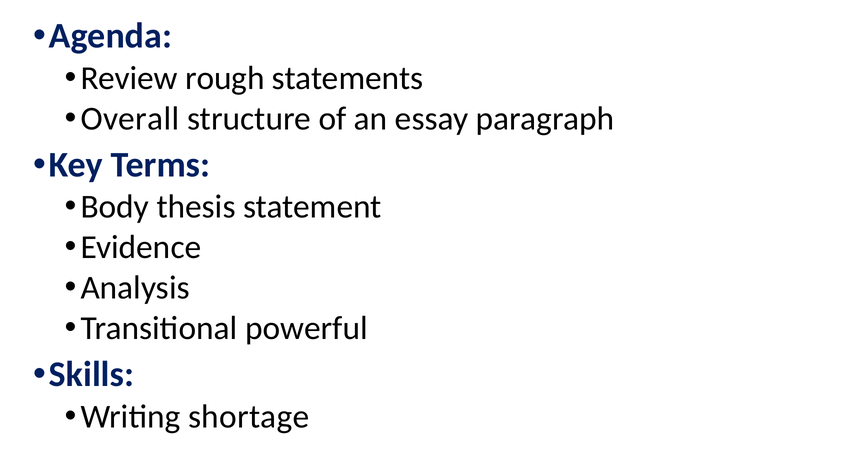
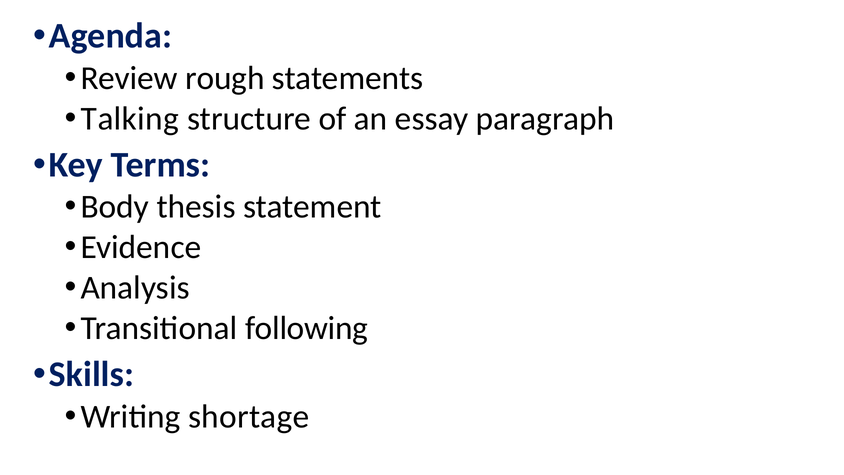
Overall: Overall -> Talking (130, 118)
powerful: powerful -> following (307, 328)
